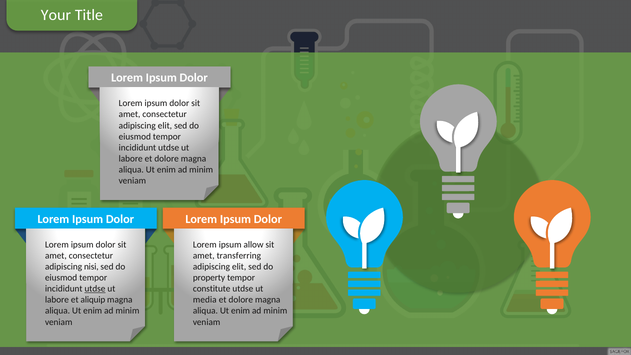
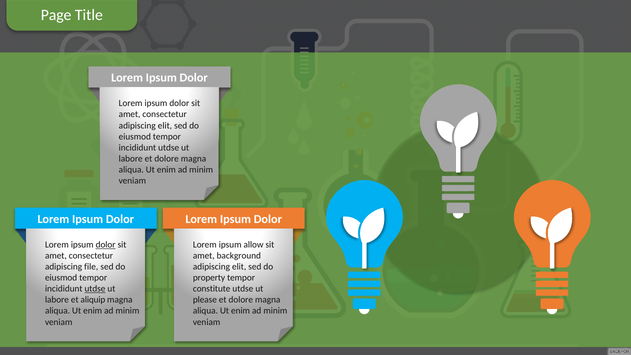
Your: Your -> Page (56, 15)
dolor underline: none -> present (106, 245)
transferring: transferring -> background (239, 256)
nisi: nisi -> file (91, 267)
media: media -> please (205, 300)
